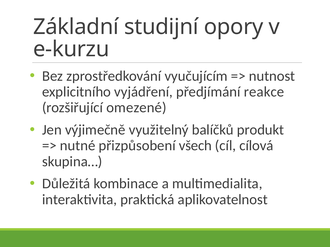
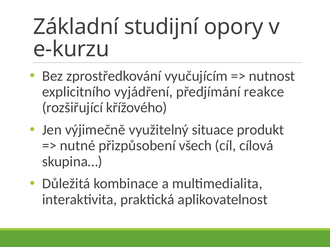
omezené: omezené -> křížového (137, 108)
balíčků: balíčků -> situace (213, 130)
